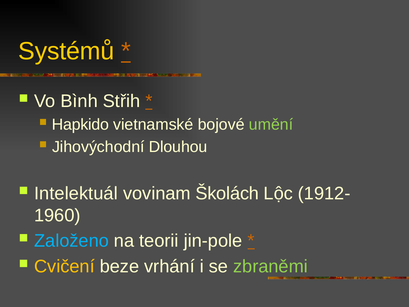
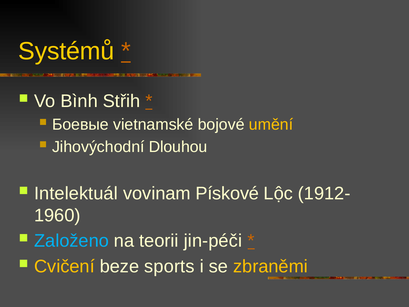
Hapkido: Hapkido -> Боевые (80, 125)
umění colour: light green -> yellow (271, 125)
Školách: Školách -> Pískové (227, 193)
jin-pole: jin-pole -> jin-péči (213, 241)
vrhání: vrhání -> sports (169, 266)
zbraněmi colour: light green -> yellow (271, 266)
